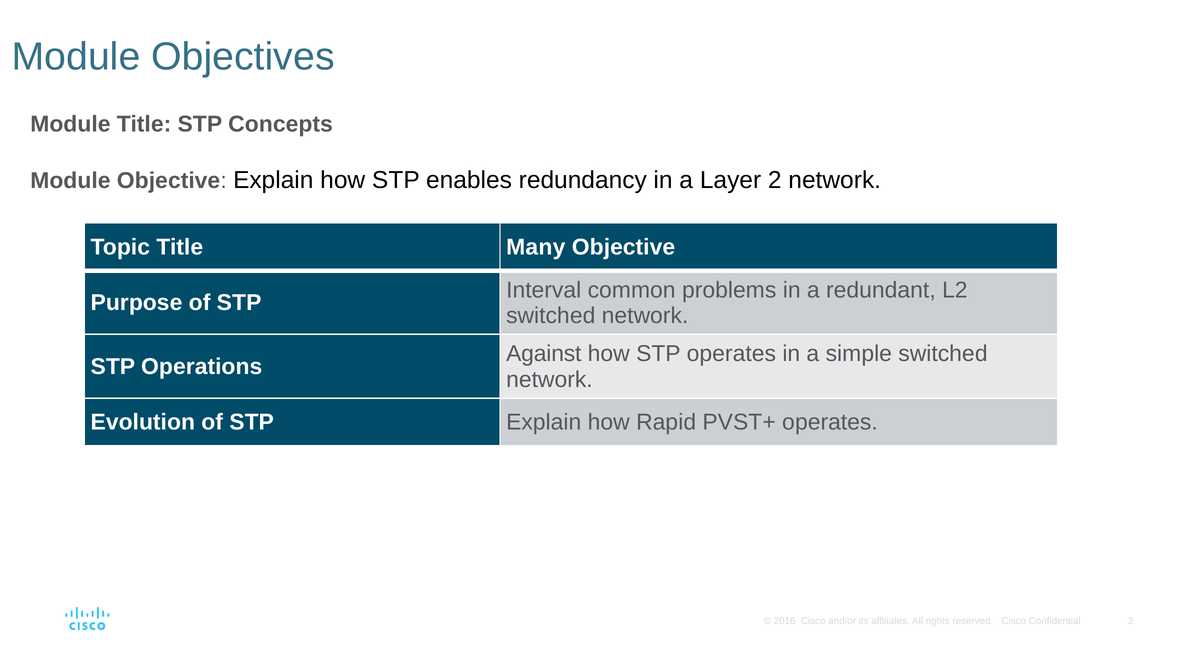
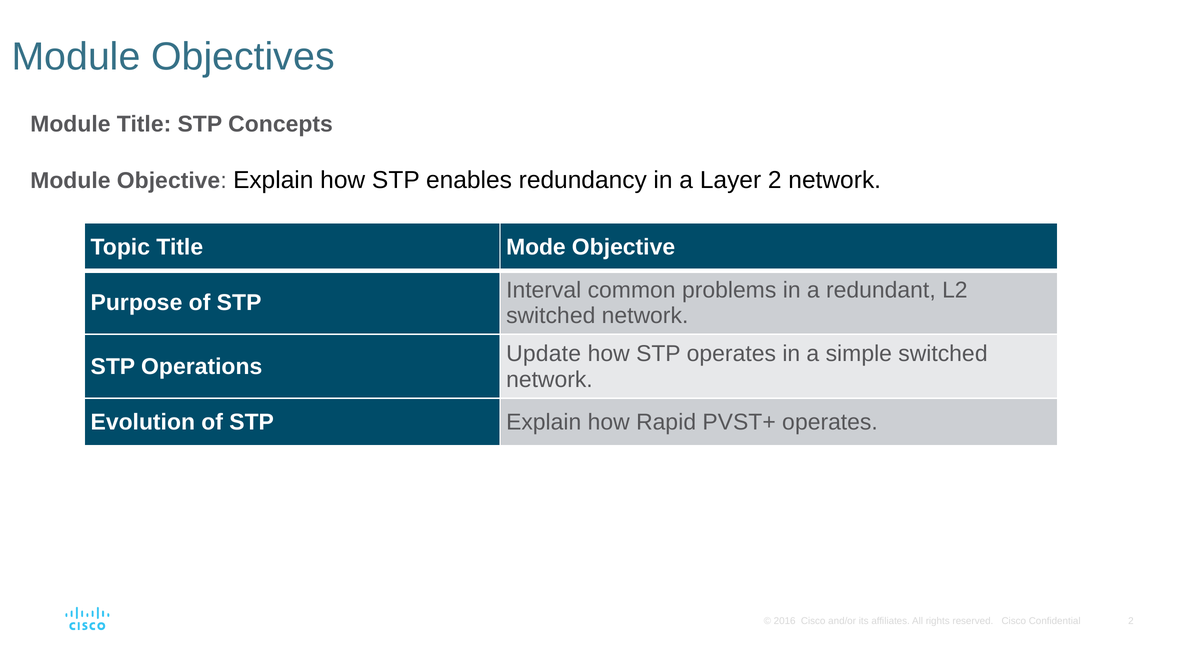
Many: Many -> Mode (536, 247)
Against: Against -> Update (544, 354)
